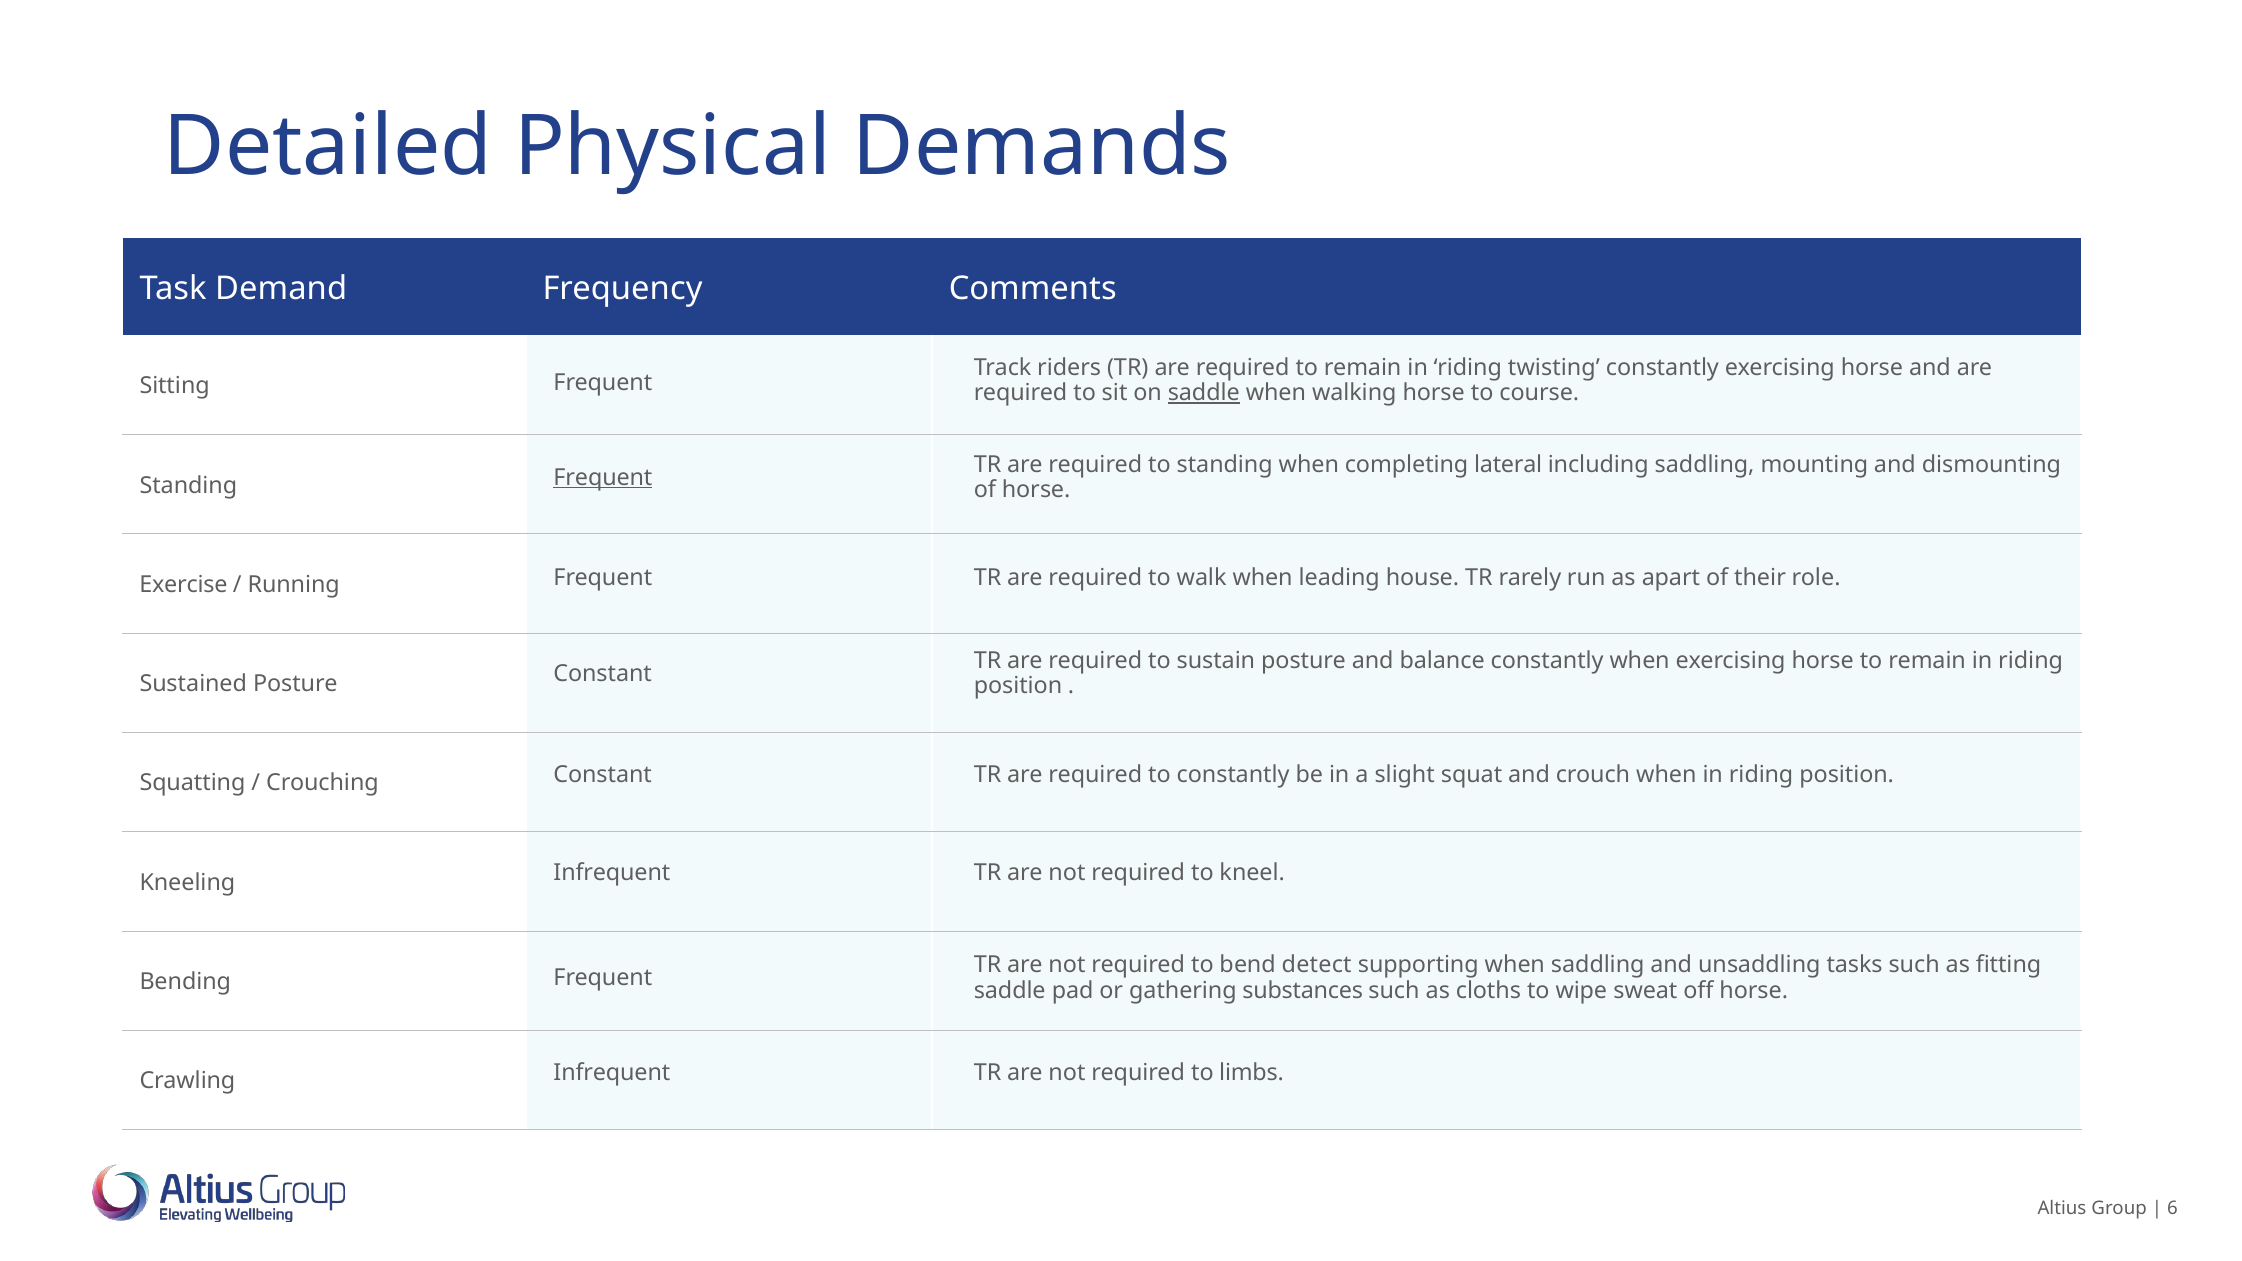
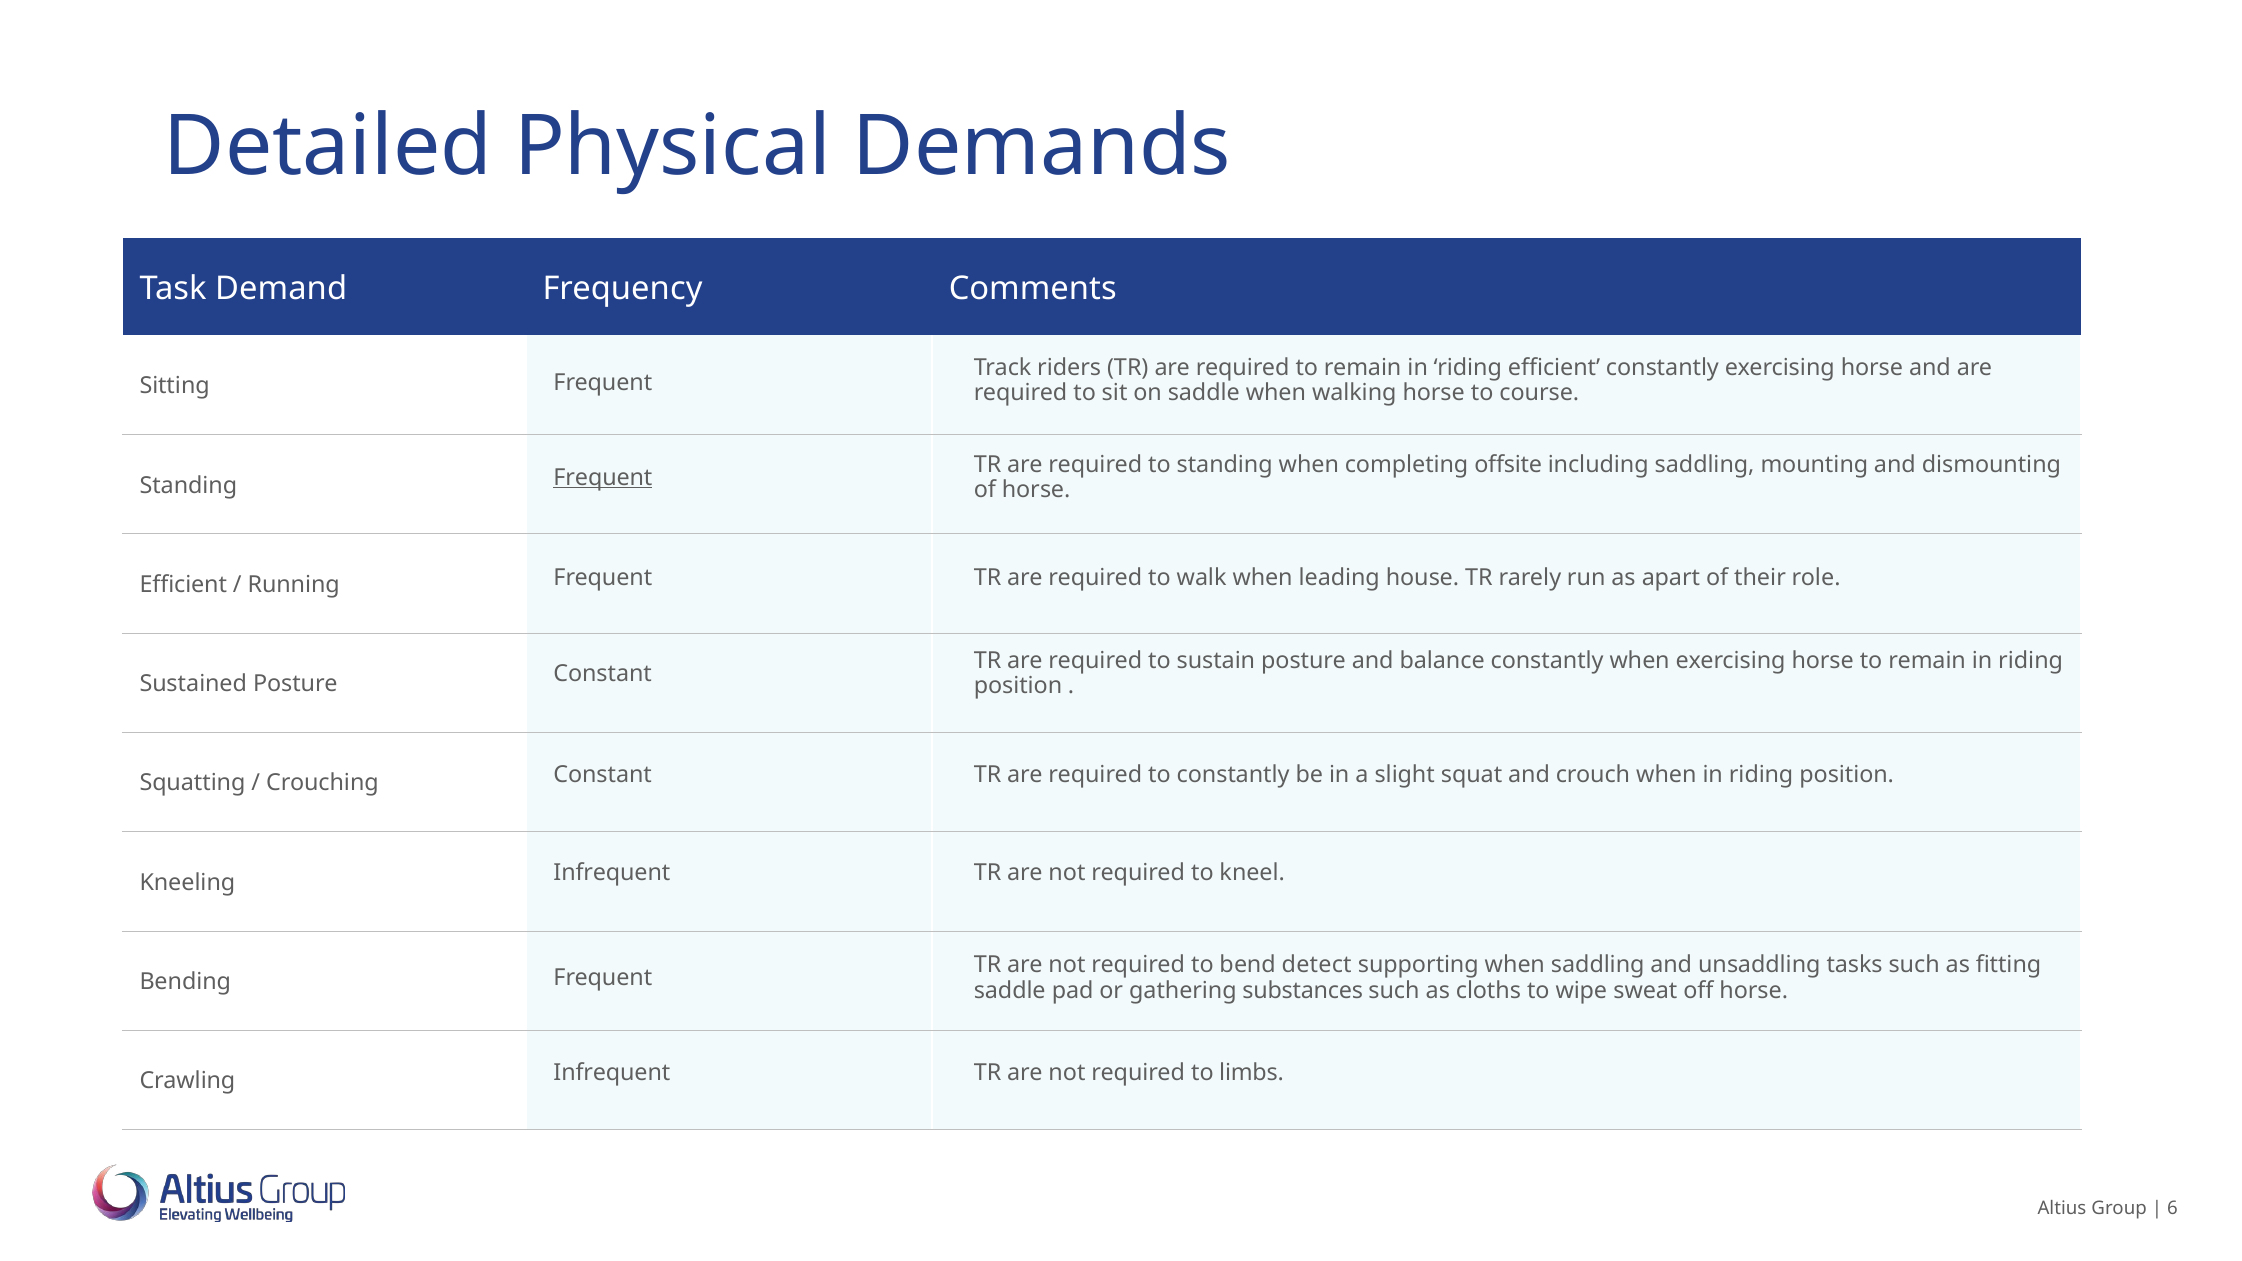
riding twisting: twisting -> efficient (1554, 368)
saddle underline: present -> none (1204, 393)
lateral: lateral -> offsite (1508, 465)
Exercise: Exercise -> Efficient (183, 585)
